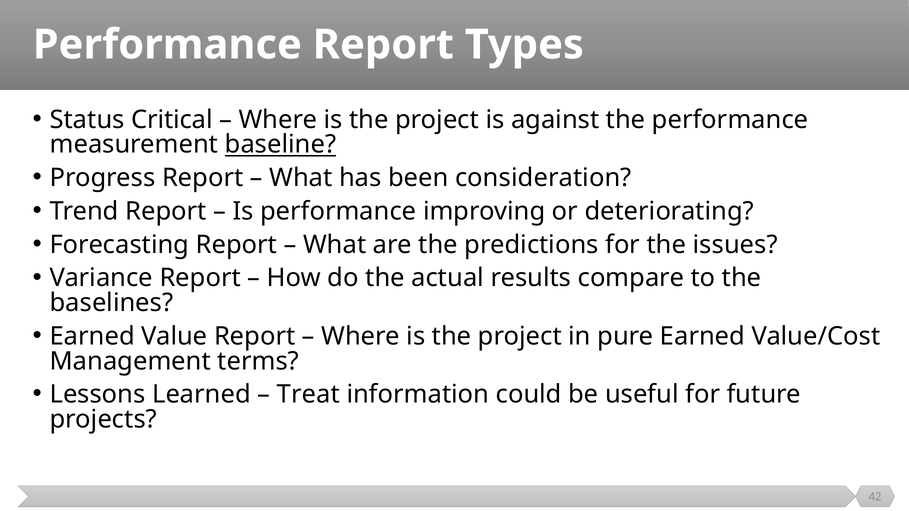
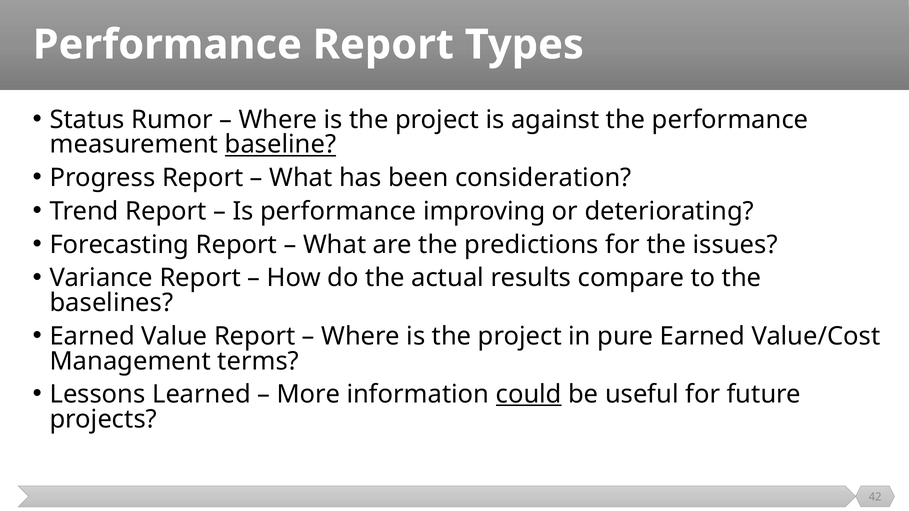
Critical: Critical -> Rumor (172, 120)
Treat: Treat -> More (308, 395)
could underline: none -> present (529, 395)
